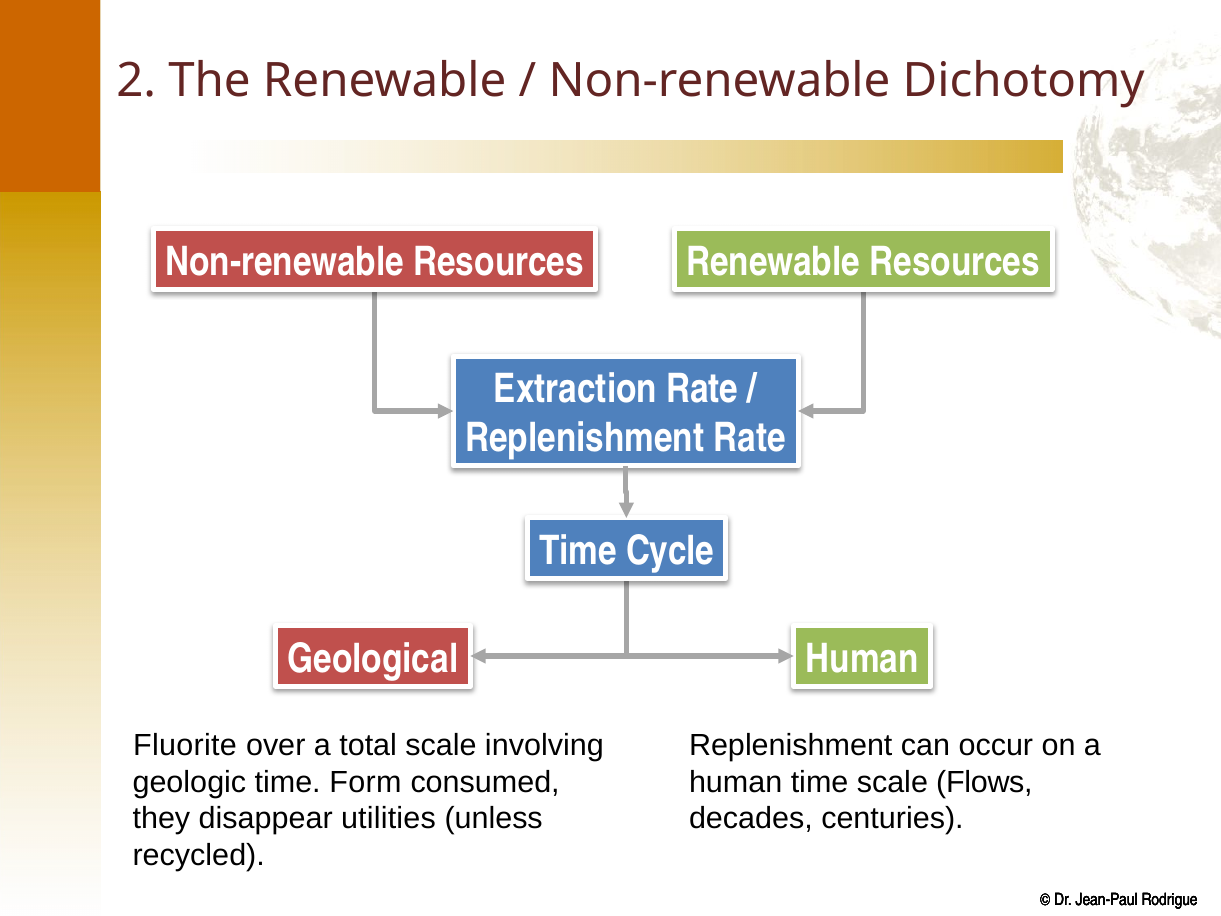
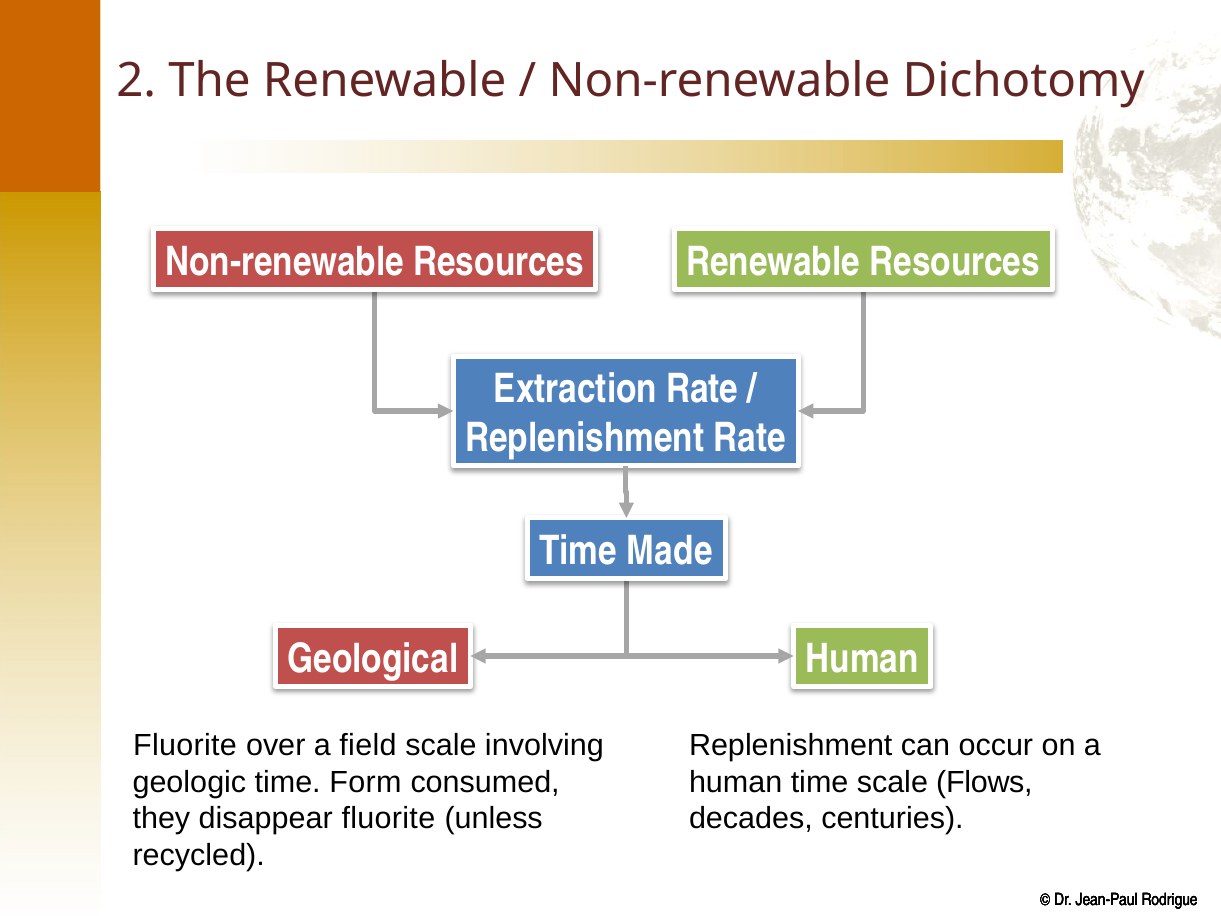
Cycle: Cycle -> Made (670, 551)
total: total -> field (368, 745)
disappear utilities: utilities -> fluorite (388, 818)
